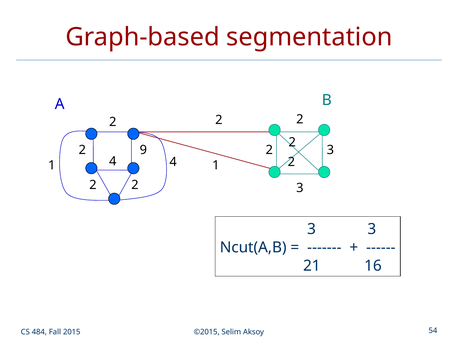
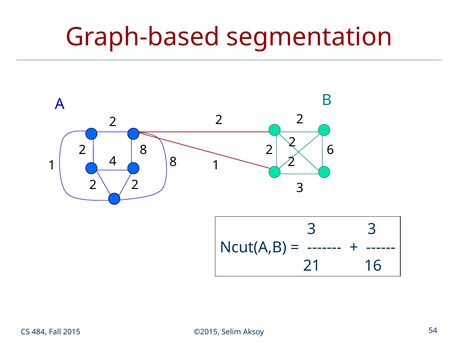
2 9: 9 -> 8 (143, 150)
2 3: 3 -> 6 (330, 150)
1 4: 4 -> 8 (173, 162)
